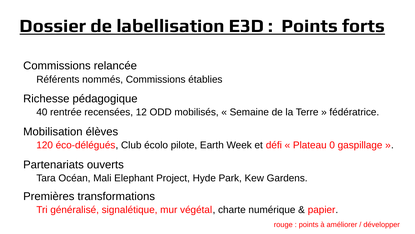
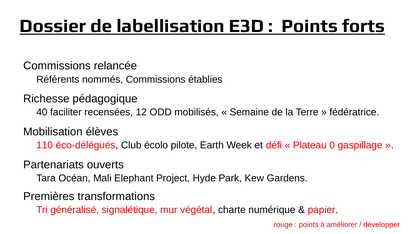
rentrée: rentrée -> faciliter (66, 112)
120: 120 -> 110 (45, 145)
